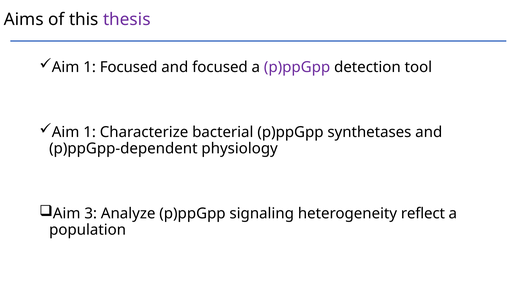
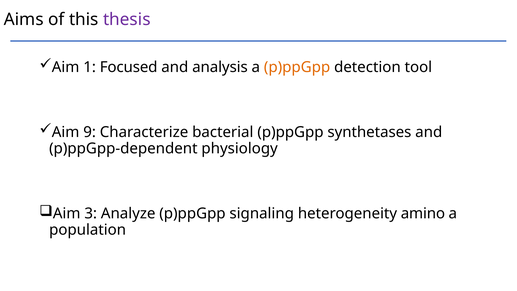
and focused: focused -> analysis (220, 67)
p)ppGpp colour: purple -> orange (297, 67)
1: 1 -> 9 (90, 132)
reflect: reflect -> amino (423, 213)
